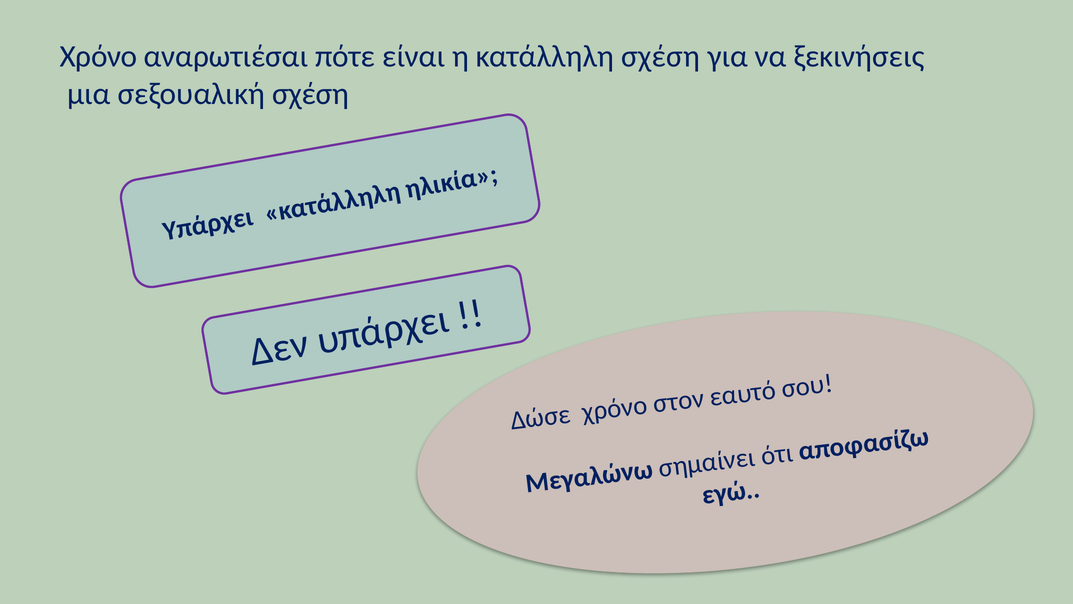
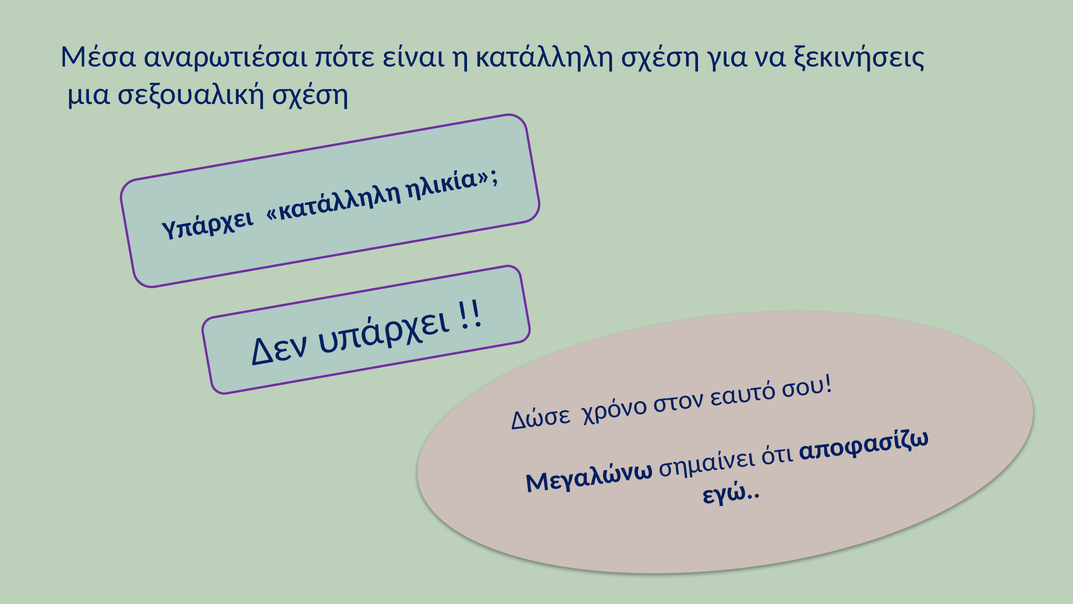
Χρόνο: Χρόνο -> Μέσα (98, 56)
